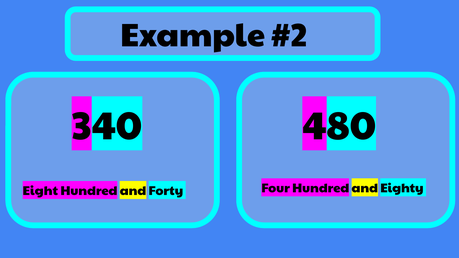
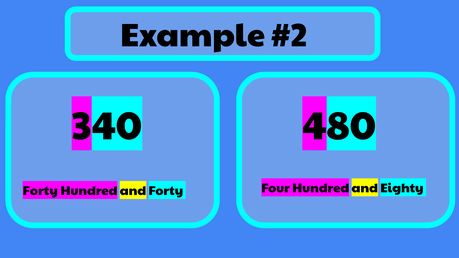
Eight: Eight -> Forty (40, 191)
